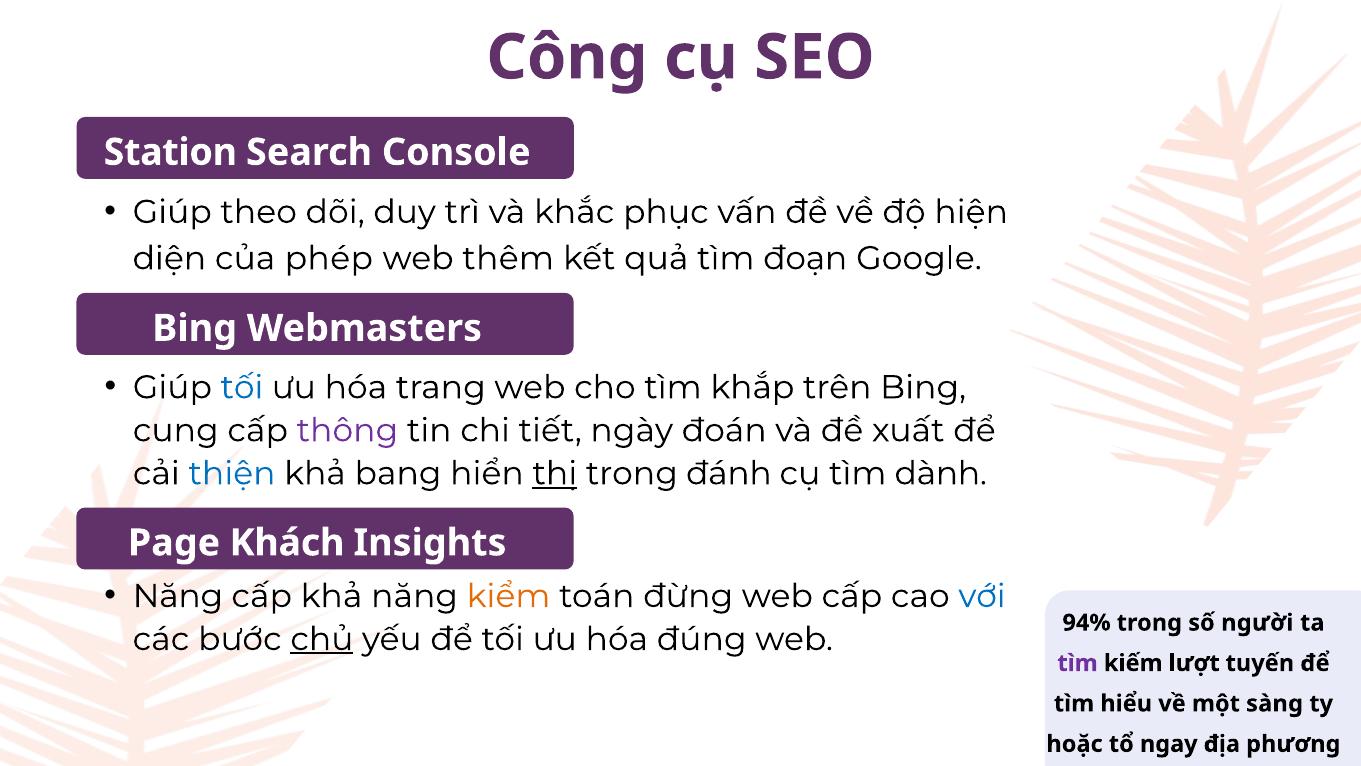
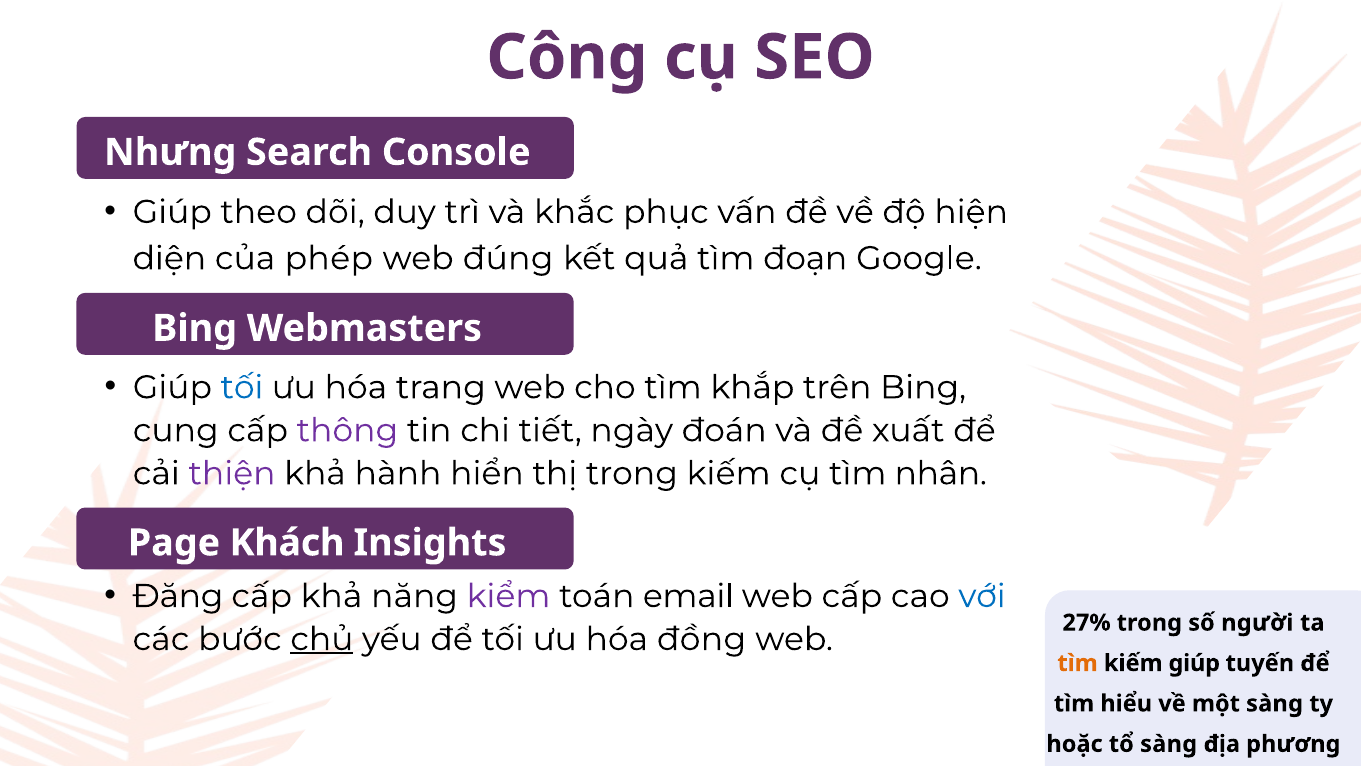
Station: Station -> Nhưng (170, 152)
thêm: thêm -> đúng (508, 258)
thiện colour: blue -> purple (232, 473)
bang: bang -> hành (398, 473)
thị underline: present -> none (555, 473)
trong đánh: đánh -> kiếm (729, 473)
dành: dành -> nhân (941, 473)
Năng: Năng -> Đăng (178, 596)
kiểm colour: orange -> purple (509, 596)
đừng: đừng -> email (688, 596)
94%: 94% -> 27% (1087, 622)
đúng: đúng -> đồng (702, 639)
tìm colour: purple -> orange (1078, 663)
kiếm lượt: lượt -> giúp (1194, 663)
tổ ngay: ngay -> sàng (1169, 744)
